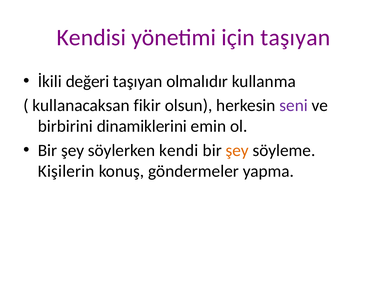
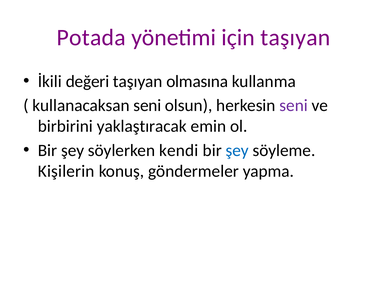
Kendisi: Kendisi -> Potada (91, 38)
olmalıdır: olmalıdır -> olmasına (197, 81)
kullanacaksan fikir: fikir -> seni (147, 106)
dinamiklerini: dinamiklerini -> yaklaştıracak (142, 126)
şey colour: orange -> blue (237, 150)
